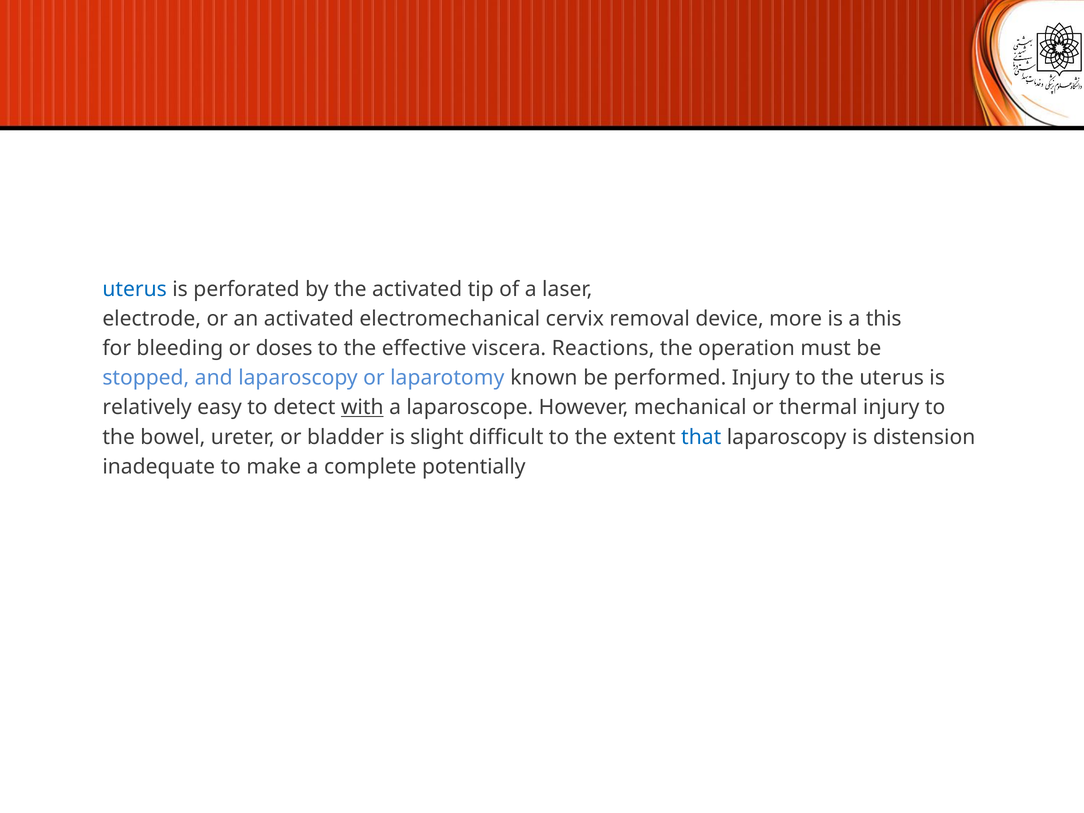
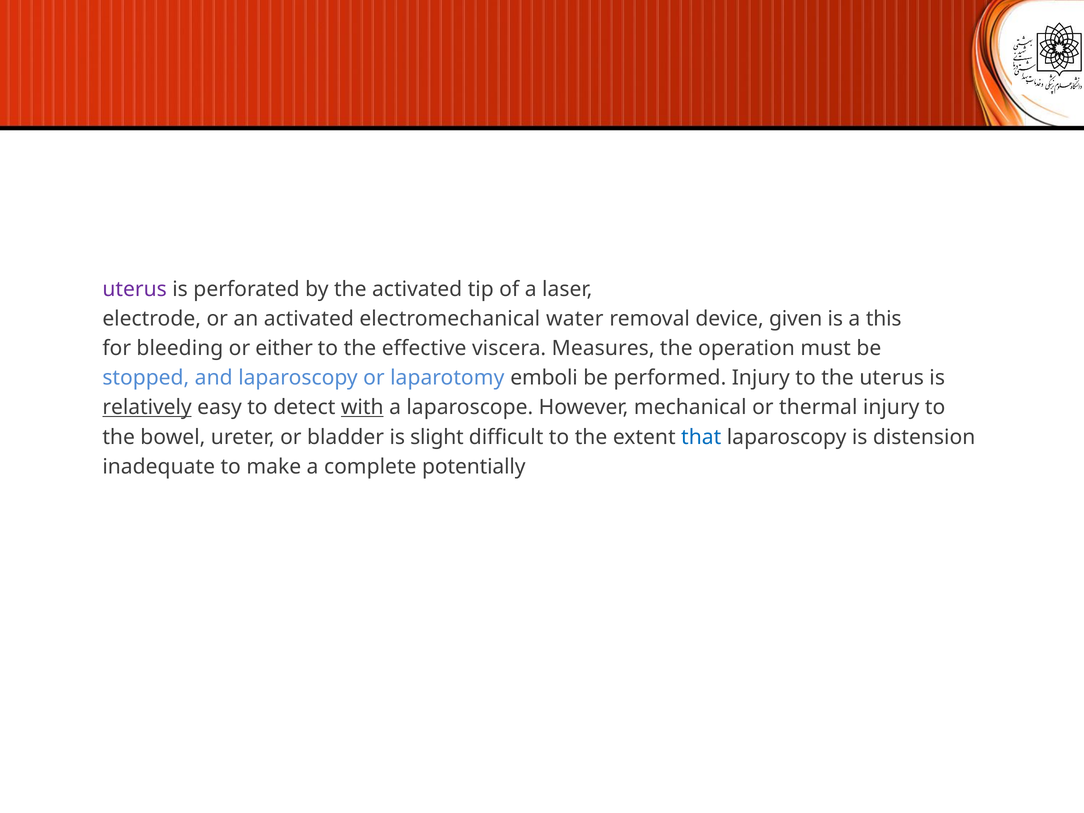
uterus colour: blue -> purple (135, 289)
cervix: cervix -> water (575, 319)
more: more -> given (796, 319)
doses: doses -> either (284, 348)
Reactions: Reactions -> Measures (603, 348)
known: known -> emboli (544, 378)
relatively underline: none -> present (147, 408)
